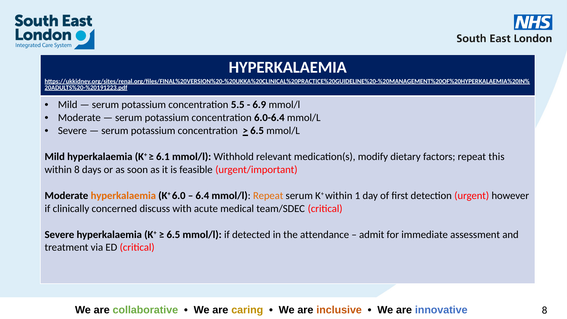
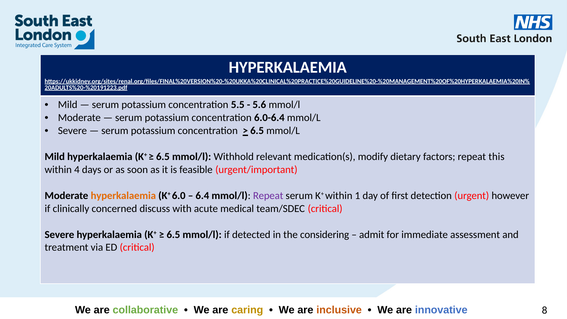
6.9: 6.9 -> 5.6 (259, 105)
6.1: 6.1 -> 6.5 (163, 157)
within 8: 8 -> 4 (77, 170)
Repeat colour: orange -> purple (268, 196)
attendance: attendance -> considering (325, 234)
